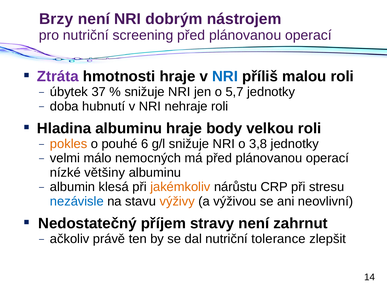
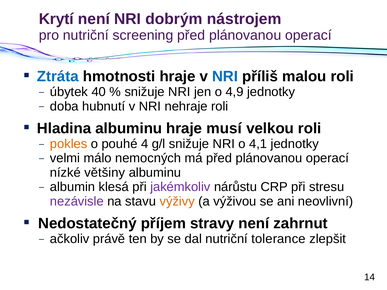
Brzy: Brzy -> Krytí (56, 19)
Ztráta colour: purple -> blue (58, 76)
37: 37 -> 40 (99, 92)
5,7: 5,7 -> 4,9 (234, 92)
body: body -> musí (224, 128)
6: 6 -> 4 (145, 144)
3,8: 3,8 -> 4,1 (258, 144)
jakémkoliv colour: orange -> purple (180, 187)
nezávisle colour: blue -> purple (77, 202)
